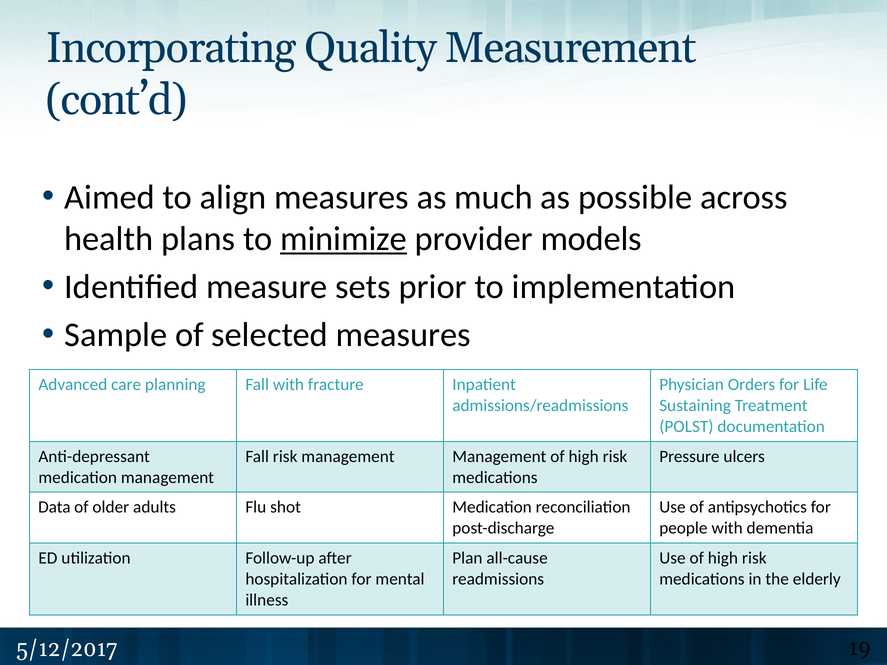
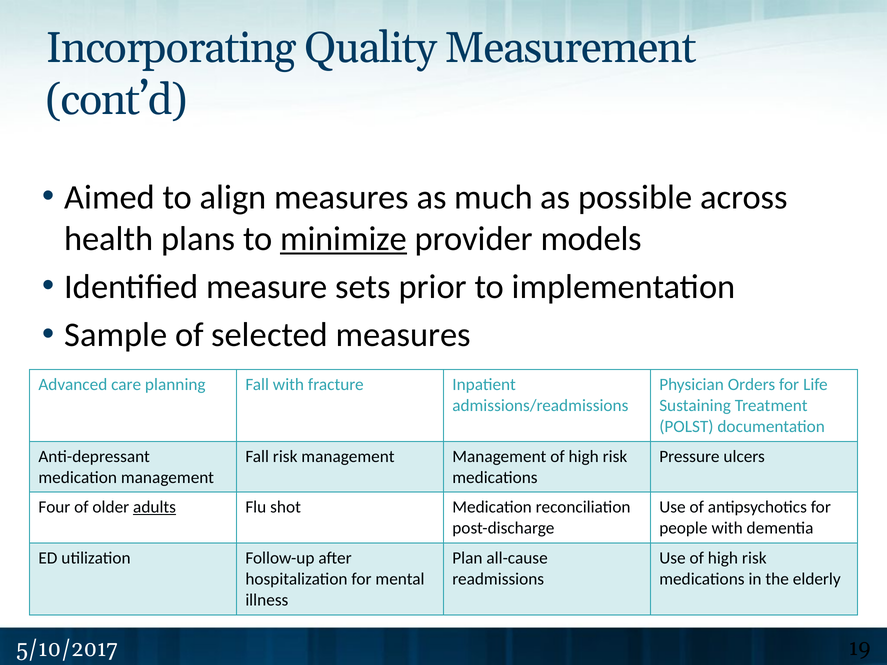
Data: Data -> Four (54, 507)
adults underline: none -> present (155, 507)
5/12/2017: 5/12/2017 -> 5/10/2017 (67, 649)
